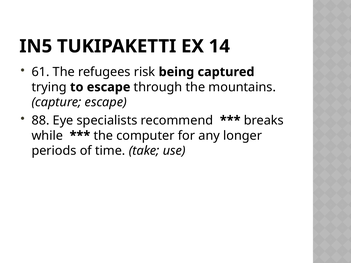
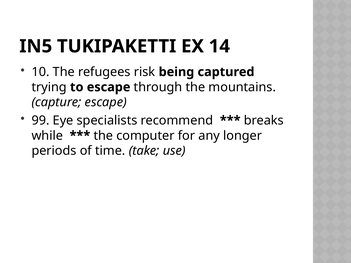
61: 61 -> 10 (40, 72)
88: 88 -> 99 (40, 121)
